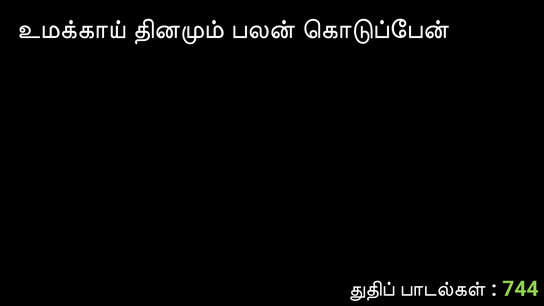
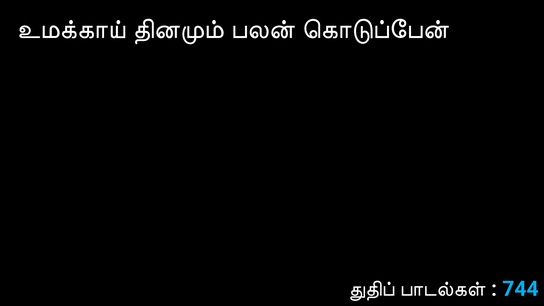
744 colour: light green -> light blue (520, 289)
